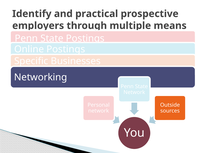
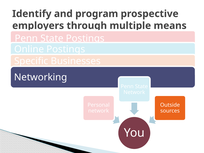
practical: practical -> program (97, 14)
